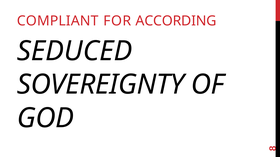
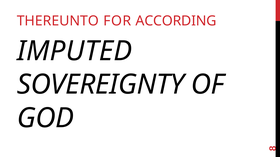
COMPLIANT: COMPLIANT -> THEREUNTO (58, 21)
SEDUCED: SEDUCED -> IMPUTED (74, 51)
